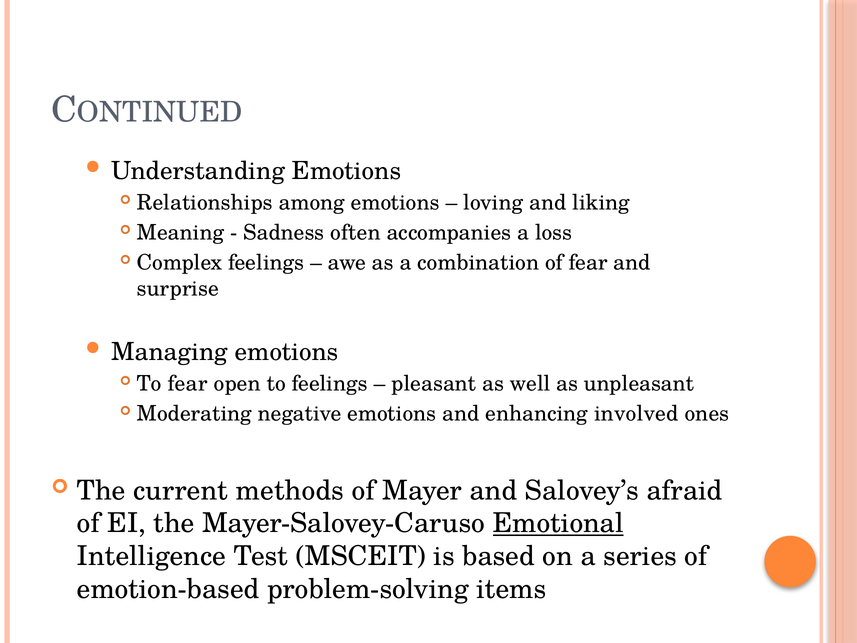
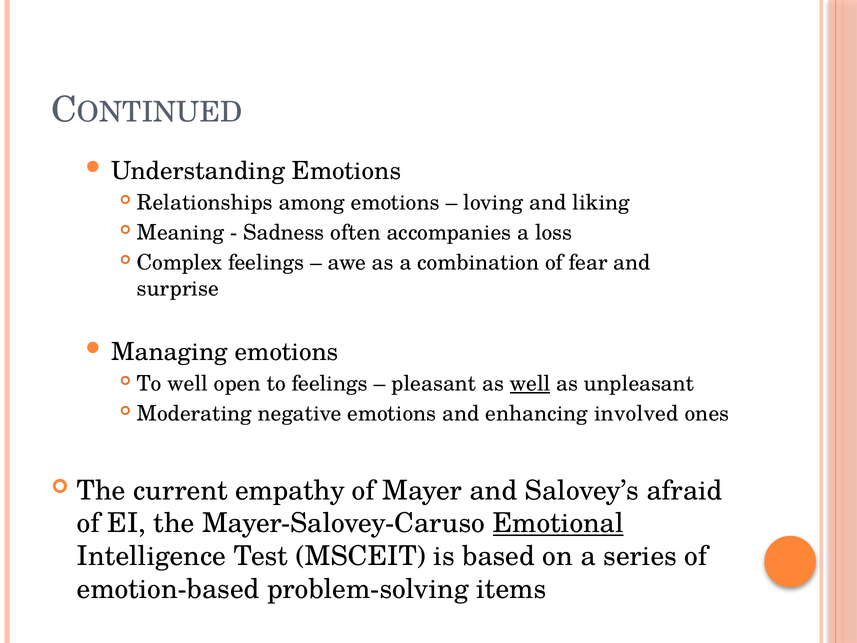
To fear: fear -> well (188, 384)
well underline: none -> present (530, 384)
methods: methods -> empathy (290, 490)
